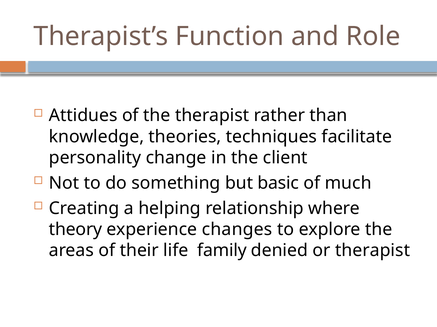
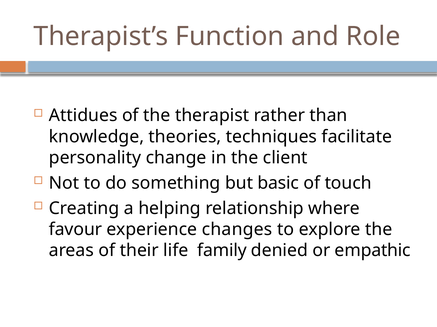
much: much -> touch (348, 183)
theory: theory -> favour (75, 230)
or therapist: therapist -> empathic (373, 251)
